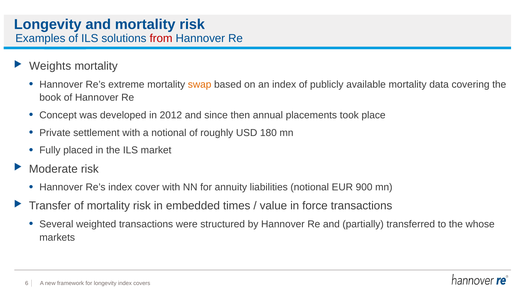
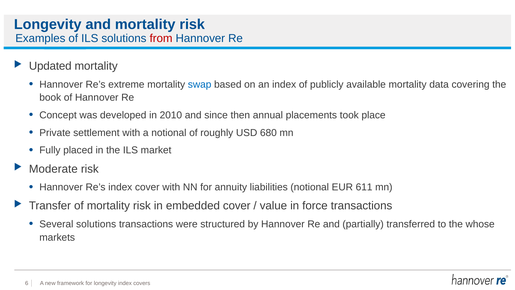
Weights: Weights -> Updated (50, 66)
swap colour: orange -> blue (200, 84)
2012: 2012 -> 2010 (171, 115)
180: 180 -> 680 (268, 133)
900: 900 -> 611 (364, 187)
embedded times: times -> cover (237, 206)
Several weighted: weighted -> solutions (96, 224)
